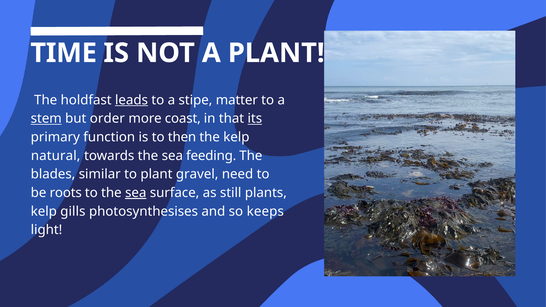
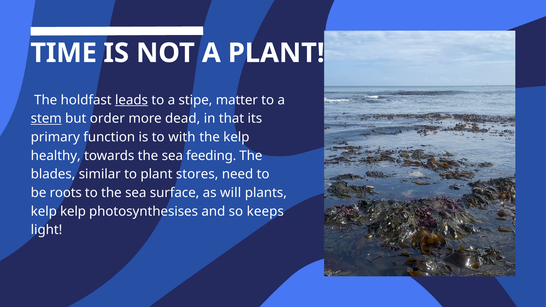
coast: coast -> dead (183, 119)
its underline: present -> none (255, 119)
then: then -> with (182, 137)
natural: natural -> healthy (56, 156)
gravel: gravel -> stores (197, 174)
sea underline: present -> none (136, 193)
still: still -> will (231, 193)
kelp gills: gills -> kelp (73, 211)
